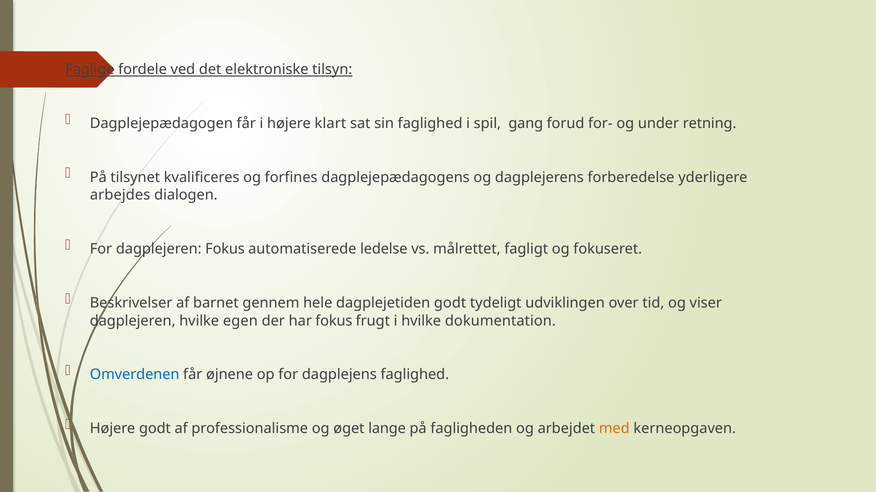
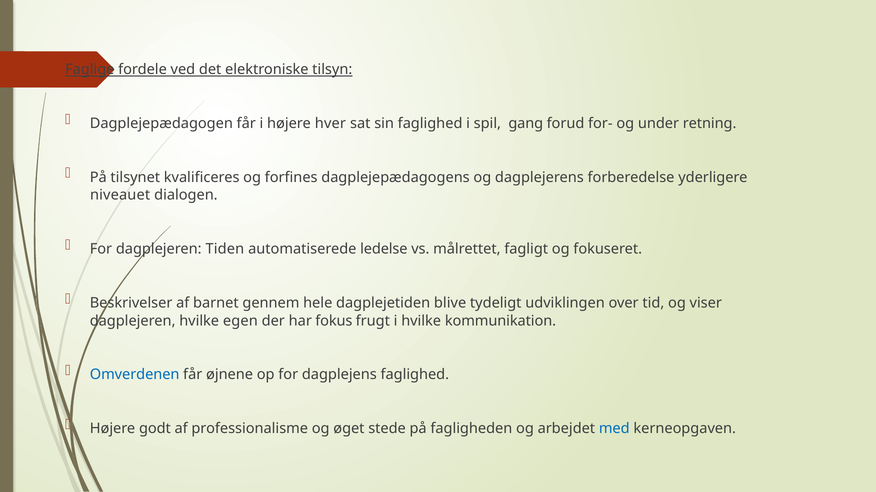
klart: klart -> hver (330, 123)
arbejdes: arbejdes -> niveauet (120, 195)
dagplejeren Fokus: Fokus -> Tiden (225, 249)
dagplejetiden godt: godt -> blive (450, 303)
dokumentation: dokumentation -> kommunikation (500, 321)
lange: lange -> stede (387, 429)
med colour: orange -> blue (614, 429)
